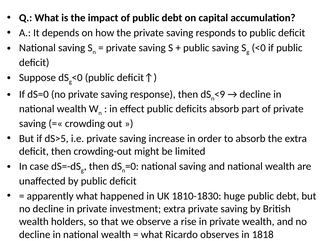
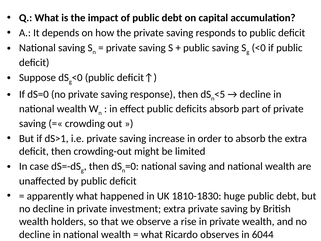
<9: <9 -> <5 (220, 94)
dS>5: dS>5 -> dS>1 (57, 138)
1818: 1818 -> 6044 (263, 234)
